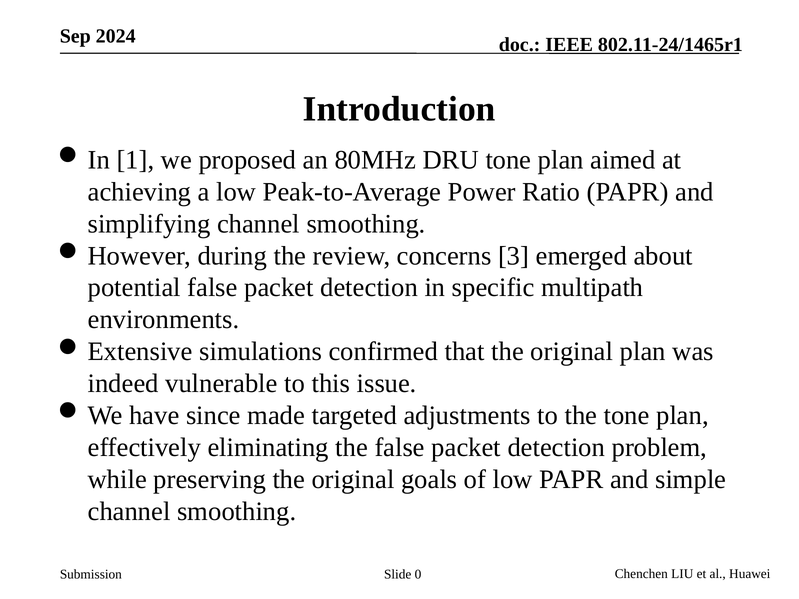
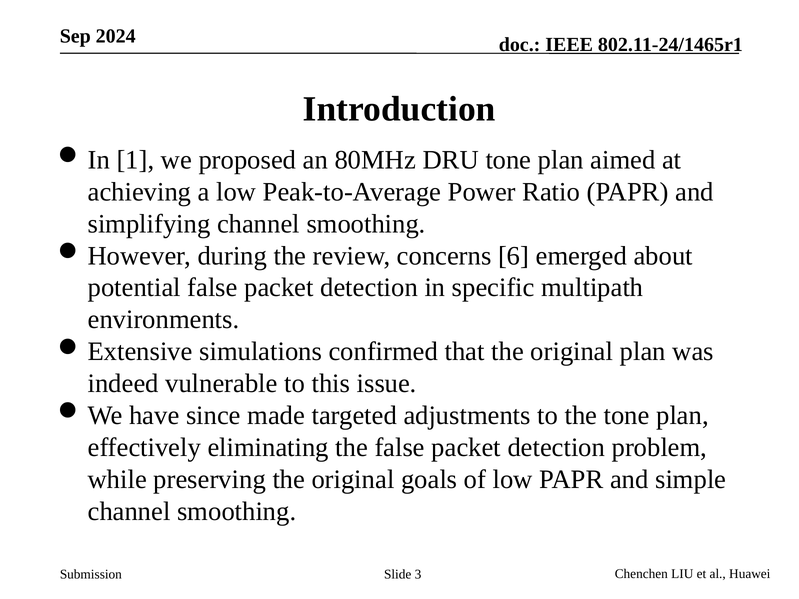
3: 3 -> 6 (514, 256)
0: 0 -> 3 (418, 575)
